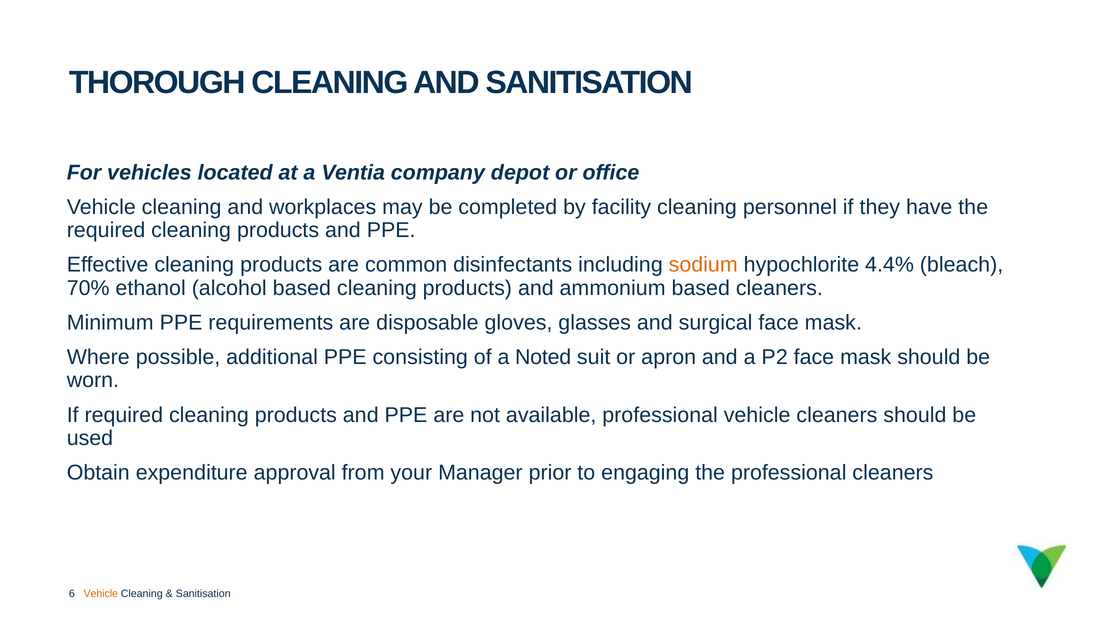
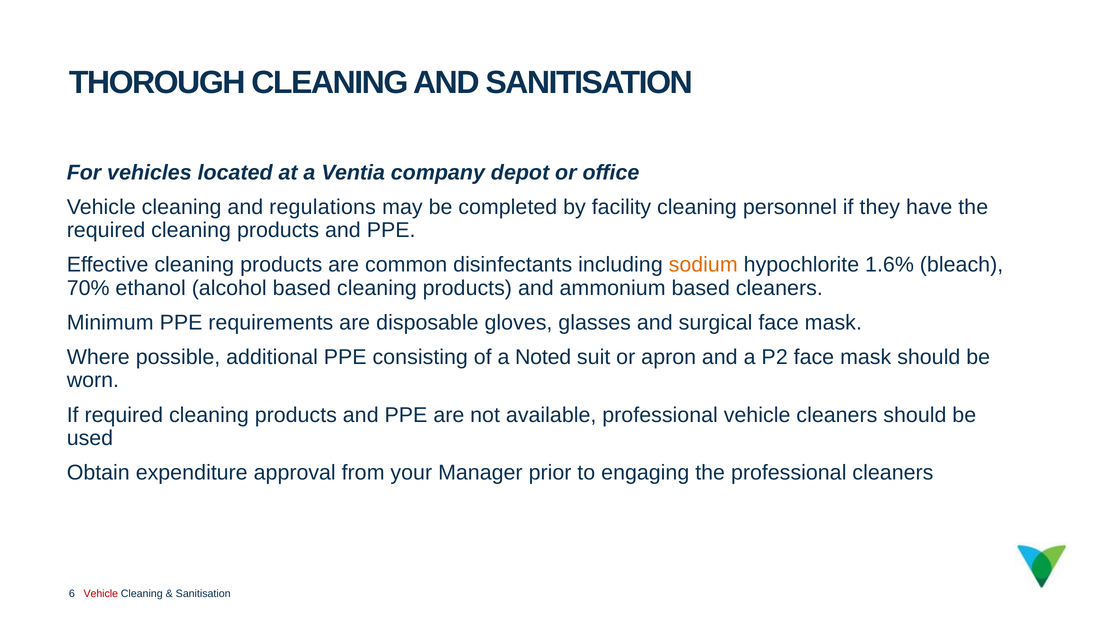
workplaces: workplaces -> regulations (323, 207)
4.4%: 4.4% -> 1.6% (890, 265)
Vehicle colour: orange -> red (101, 593)
